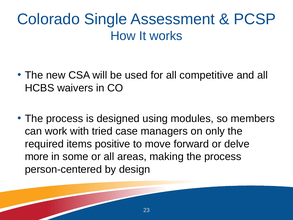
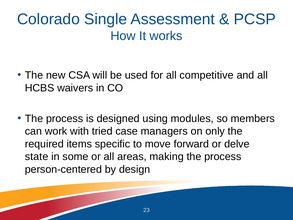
positive: positive -> specific (113, 144)
more: more -> state (37, 156)
